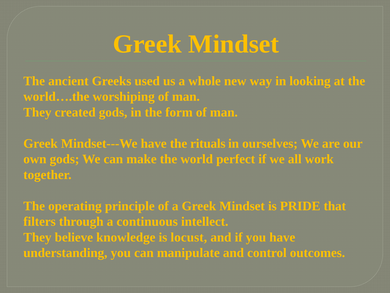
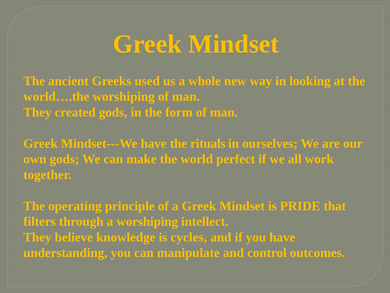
a continuous: continuous -> worshiping (147, 221)
locust: locust -> cycles (189, 237)
